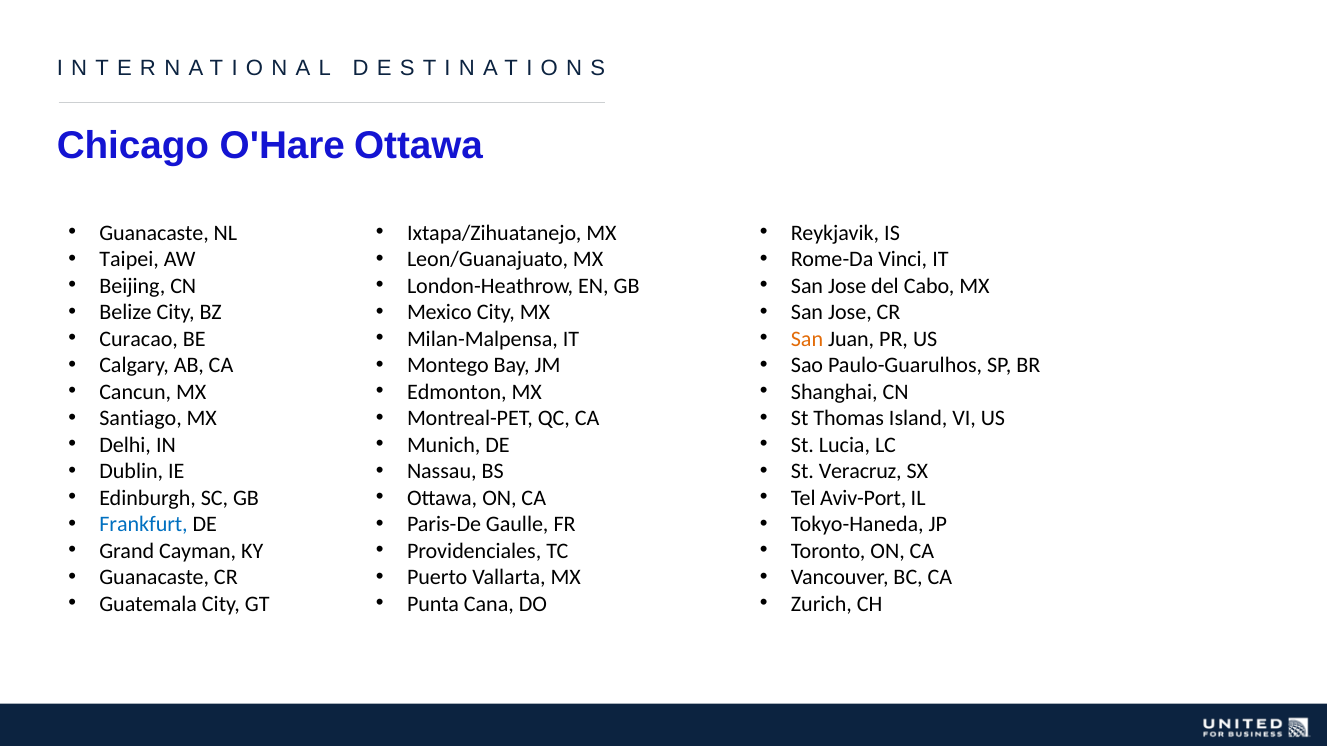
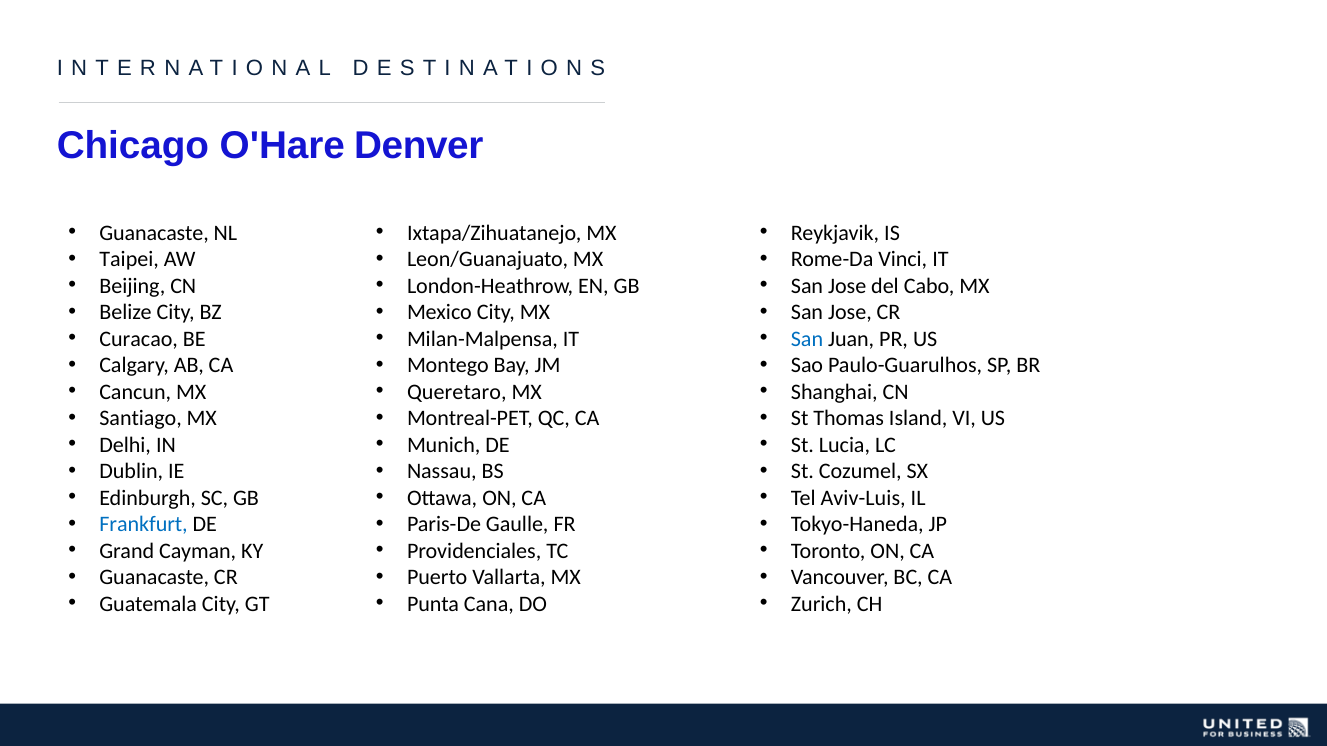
O'Hare Ottawa: Ottawa -> Denver (419, 146)
San colour: orange -> blue (807, 339)
Edmonton: Edmonton -> Queretaro (457, 392)
Veracruz: Veracruz -> Cozumel (860, 472)
Aviv-Port: Aviv-Port -> Aviv-Luis (863, 498)
